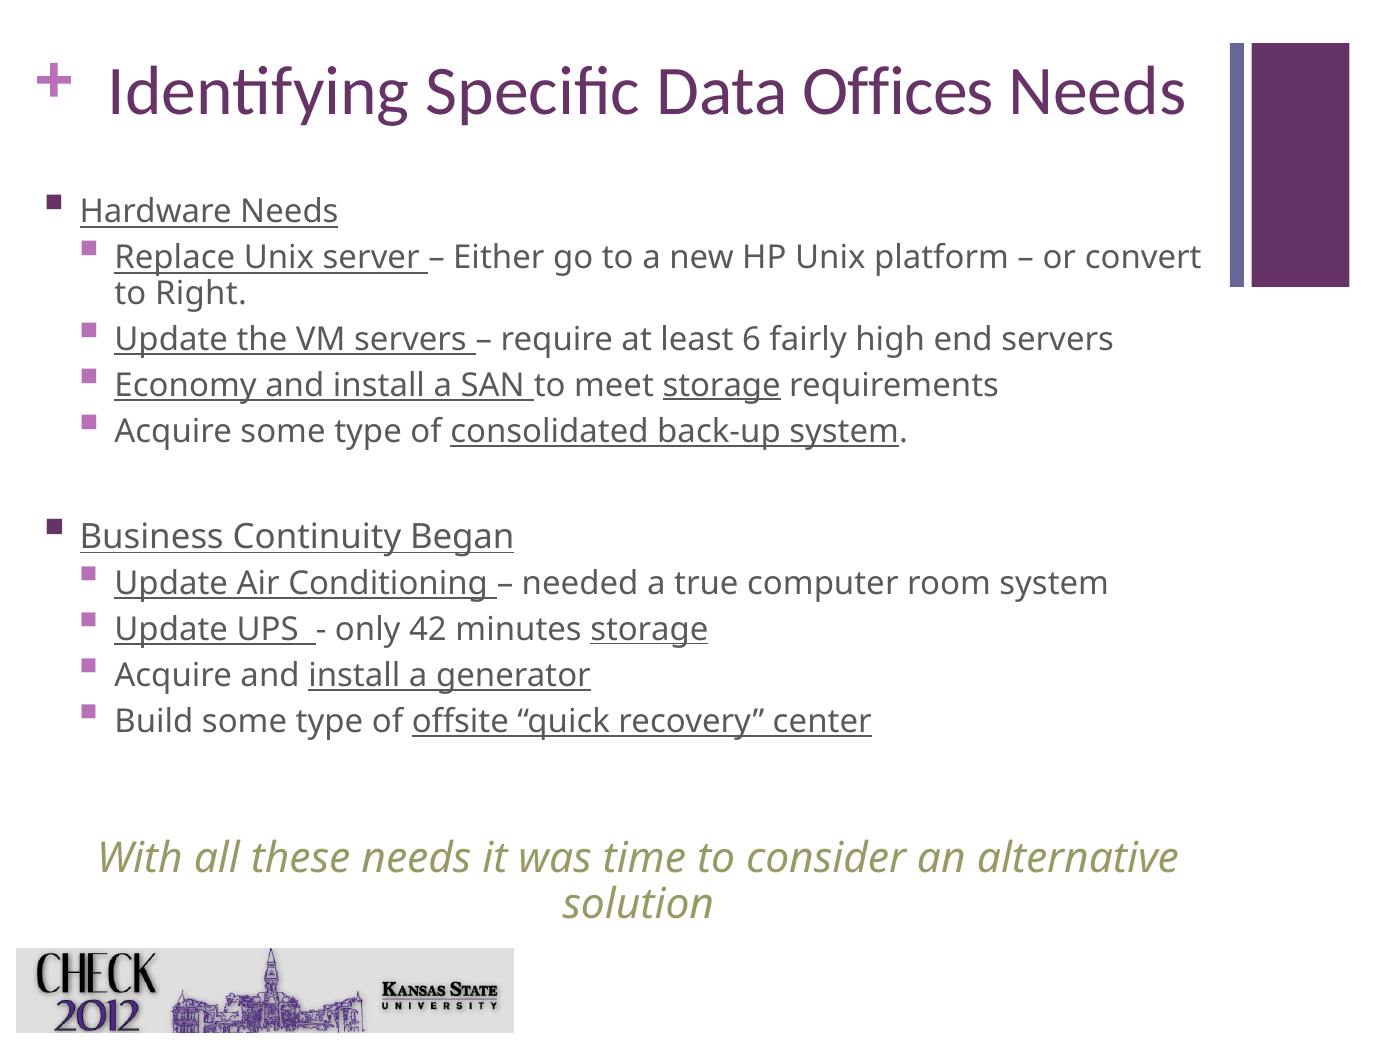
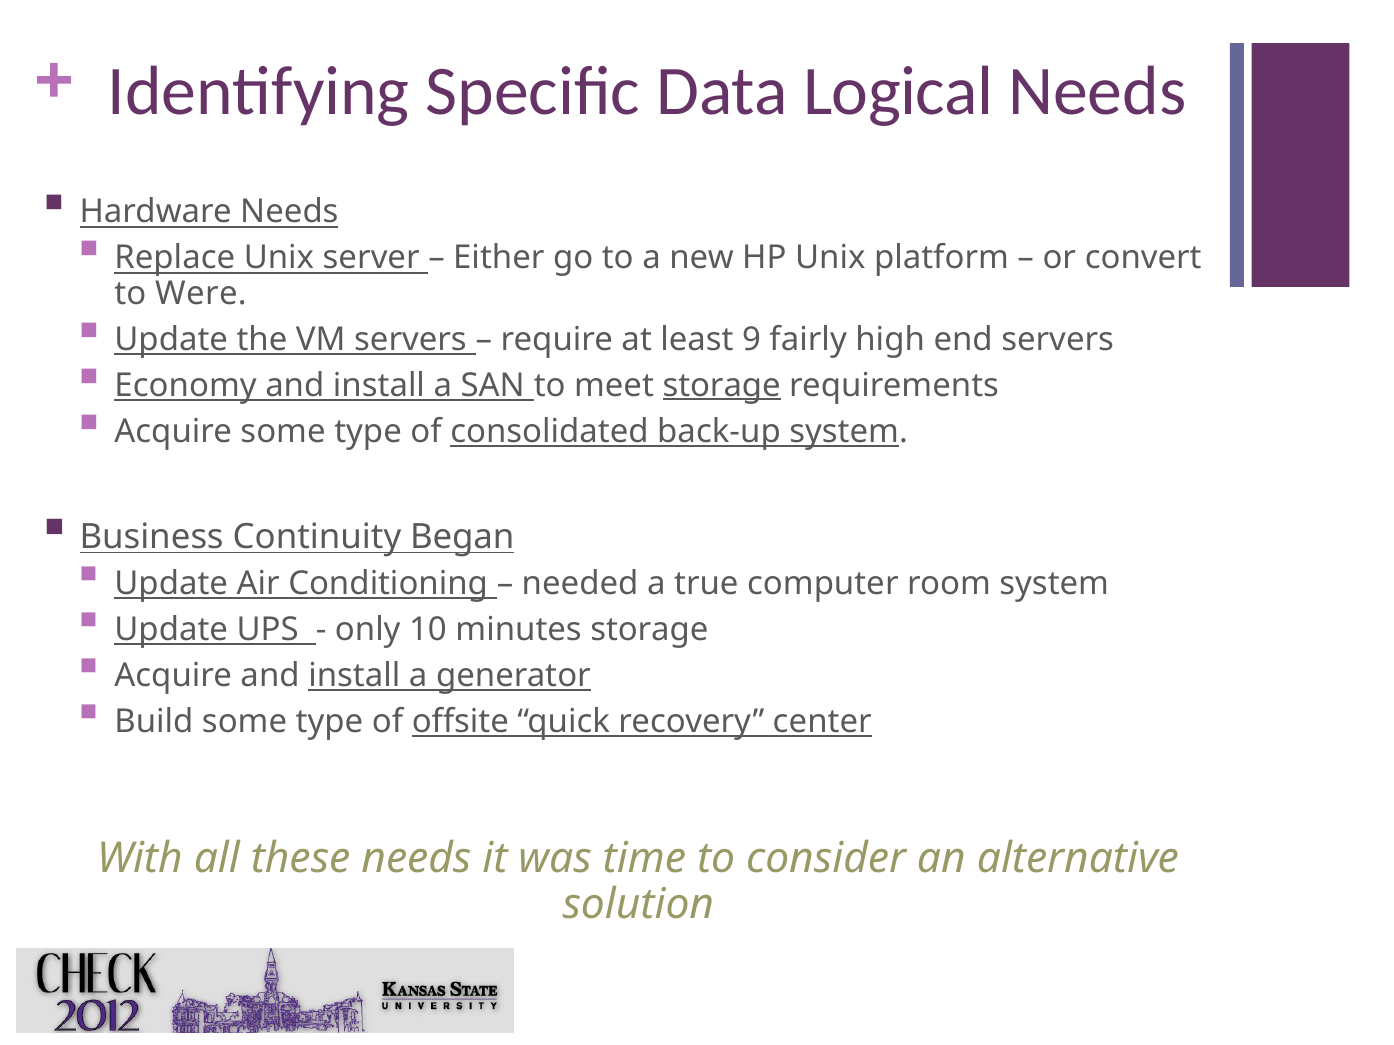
Offices: Offices -> Logical (898, 91)
Right: Right -> Were (201, 294)
6: 6 -> 9 (752, 339)
42: 42 -> 10 (428, 630)
storage underline: present -> none (649, 630)
